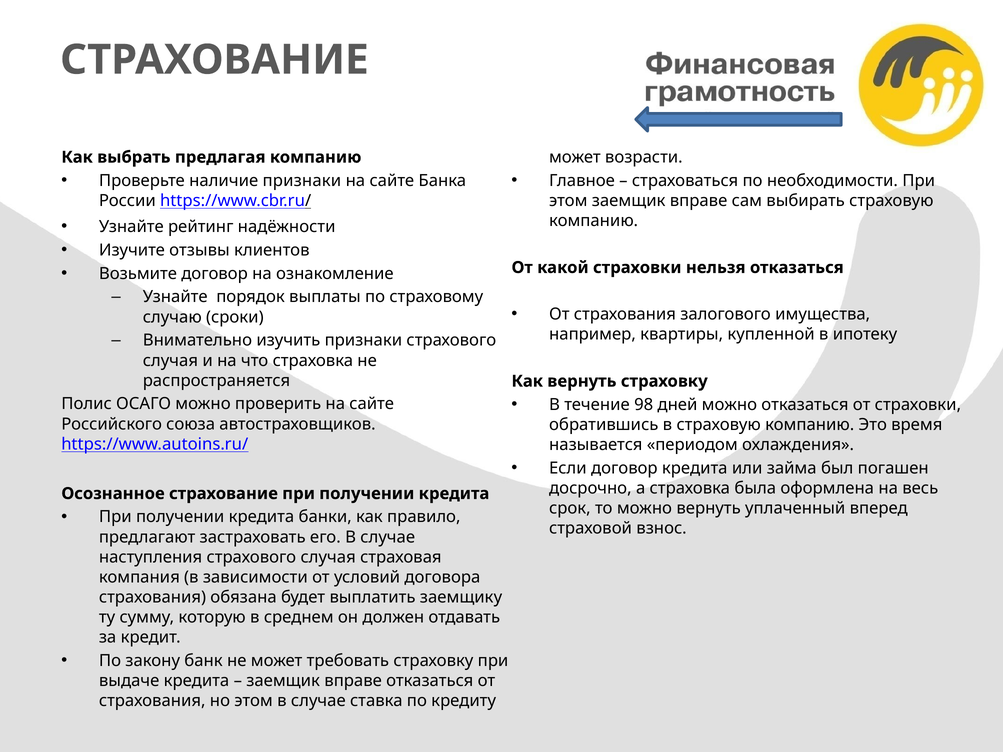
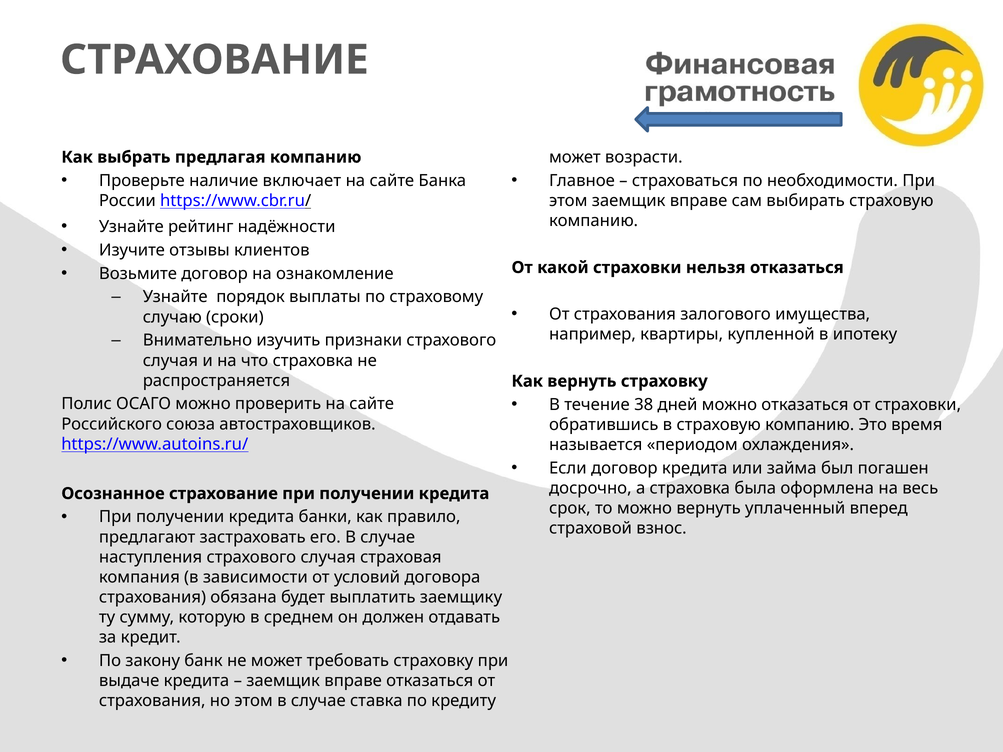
наличие признаки: признаки -> включает (302, 181)
98: 98 -> 38 (644, 405)
